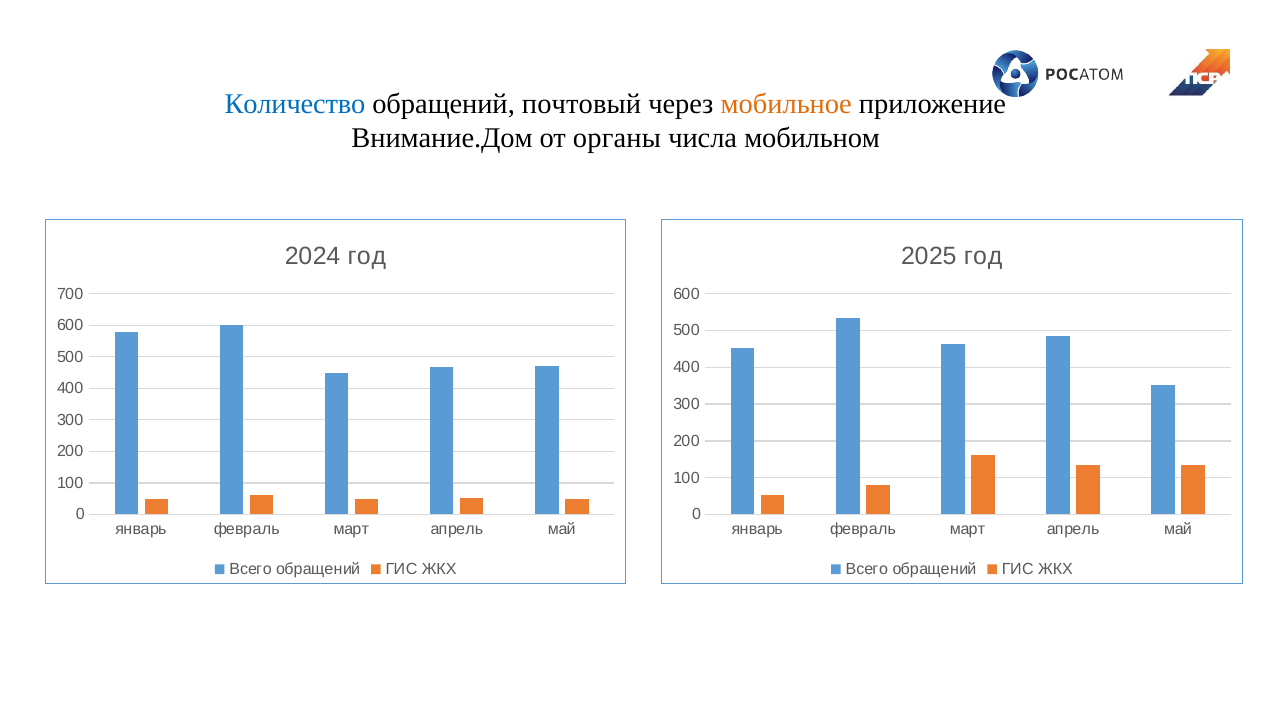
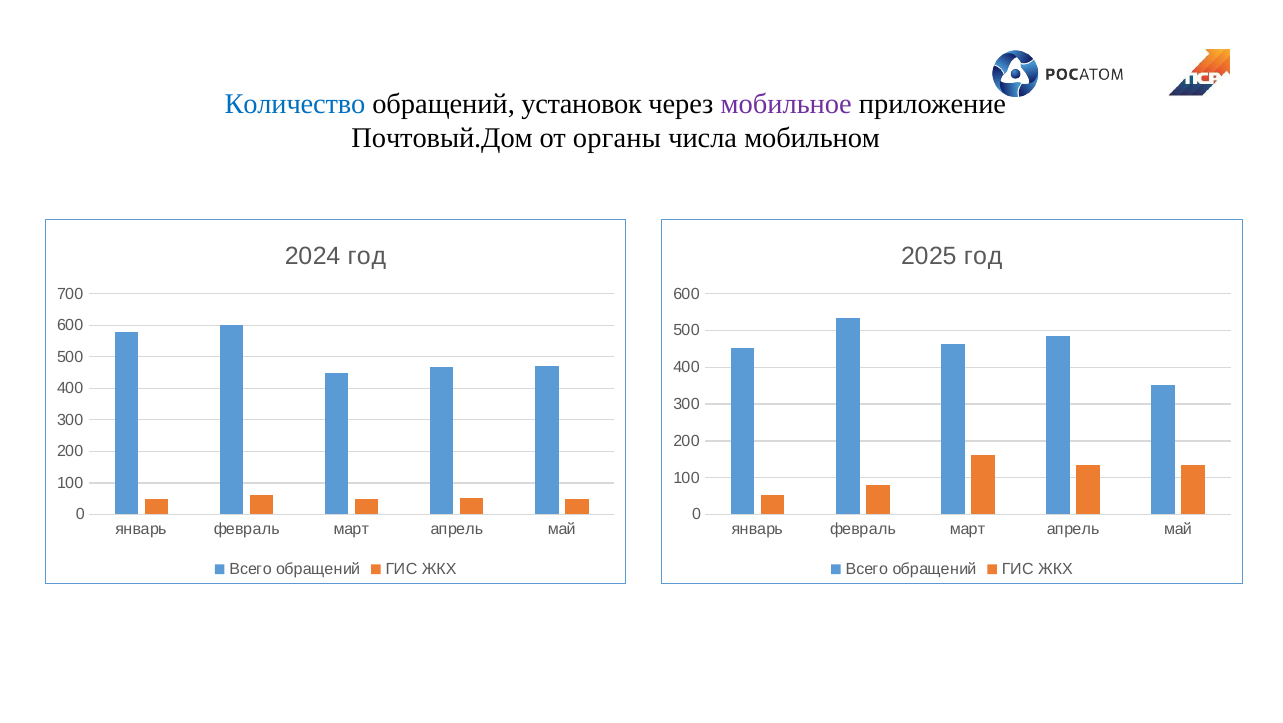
почтовый: почтовый -> установок (582, 104)
мобильное colour: orange -> purple (786, 104)
Внимание.Дом: Внимание.Дом -> Почтовый.Дом (442, 138)
